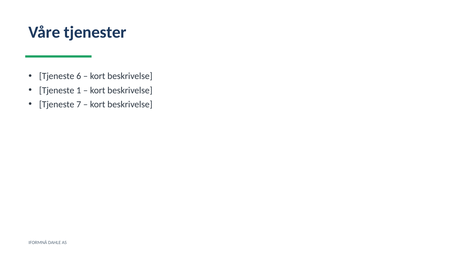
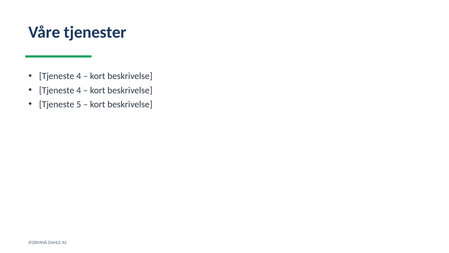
6: 6 -> 4 (79, 76)
1: 1 -> 4 (79, 90)
7: 7 -> 5 (79, 104)
